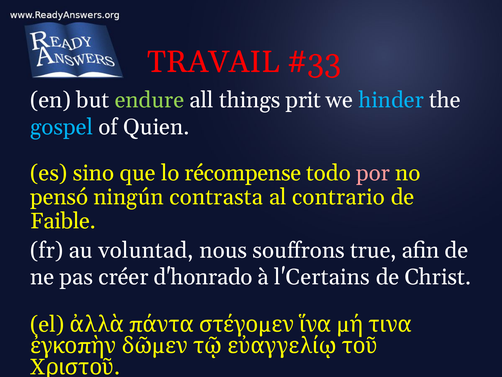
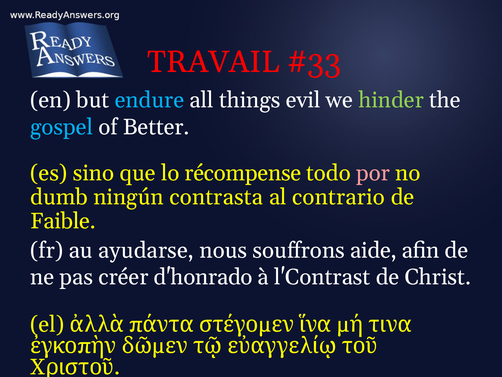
endure colour: light green -> light blue (149, 100)
prit: prit -> evil (303, 100)
hinder colour: light blue -> light green (391, 100)
Quien: Quien -> Better (156, 127)
pensó: pensó -> dumb (59, 197)
voluntad: voluntad -> ayudarse (146, 250)
true: true -> aide (373, 250)
l'Certains: l'Certains -> l'Contrast (322, 277)
